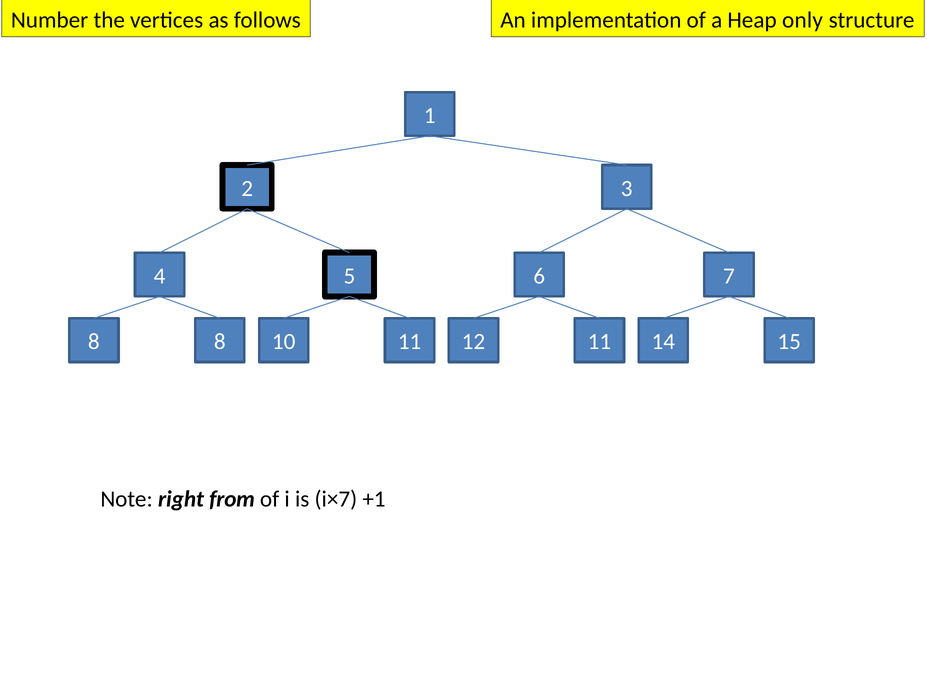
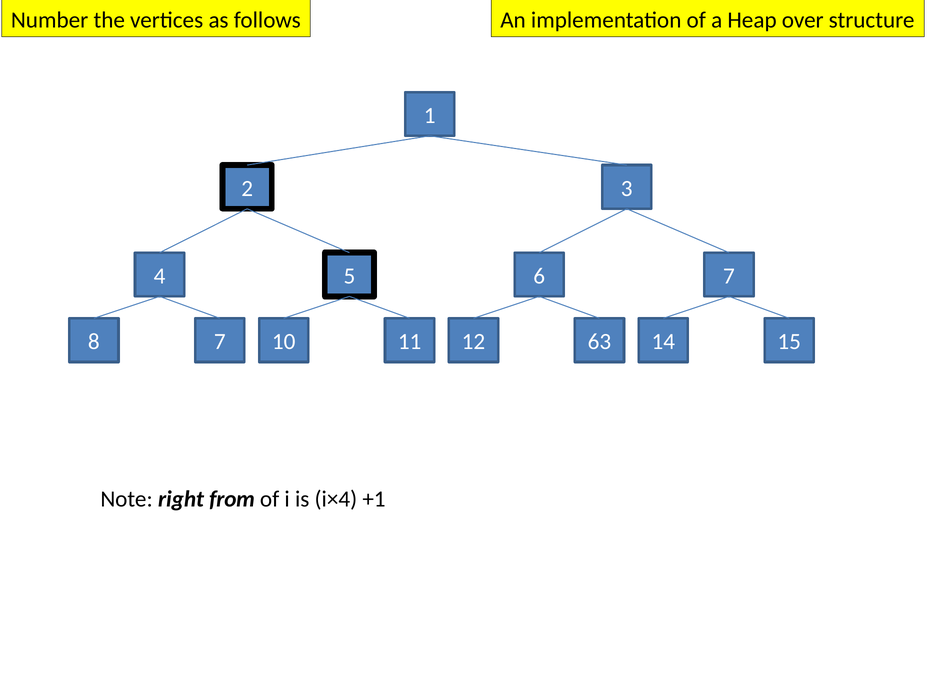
only: only -> over (803, 20)
8 8: 8 -> 7 (220, 342)
12 11: 11 -> 63 (599, 342)
i×7: i×7 -> i×4 (336, 499)
